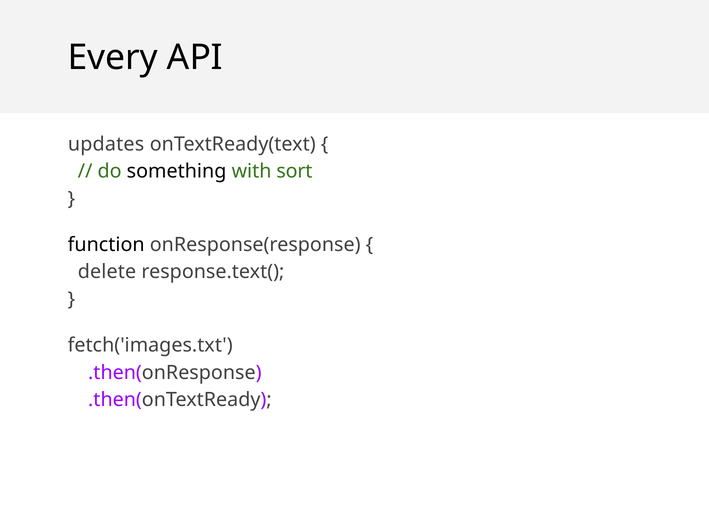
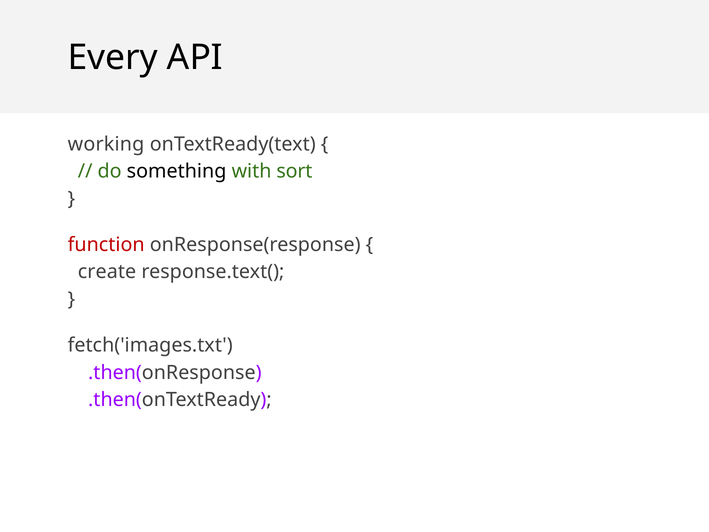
updates: updates -> working (106, 144)
function colour: black -> red (106, 245)
delete: delete -> create (107, 272)
